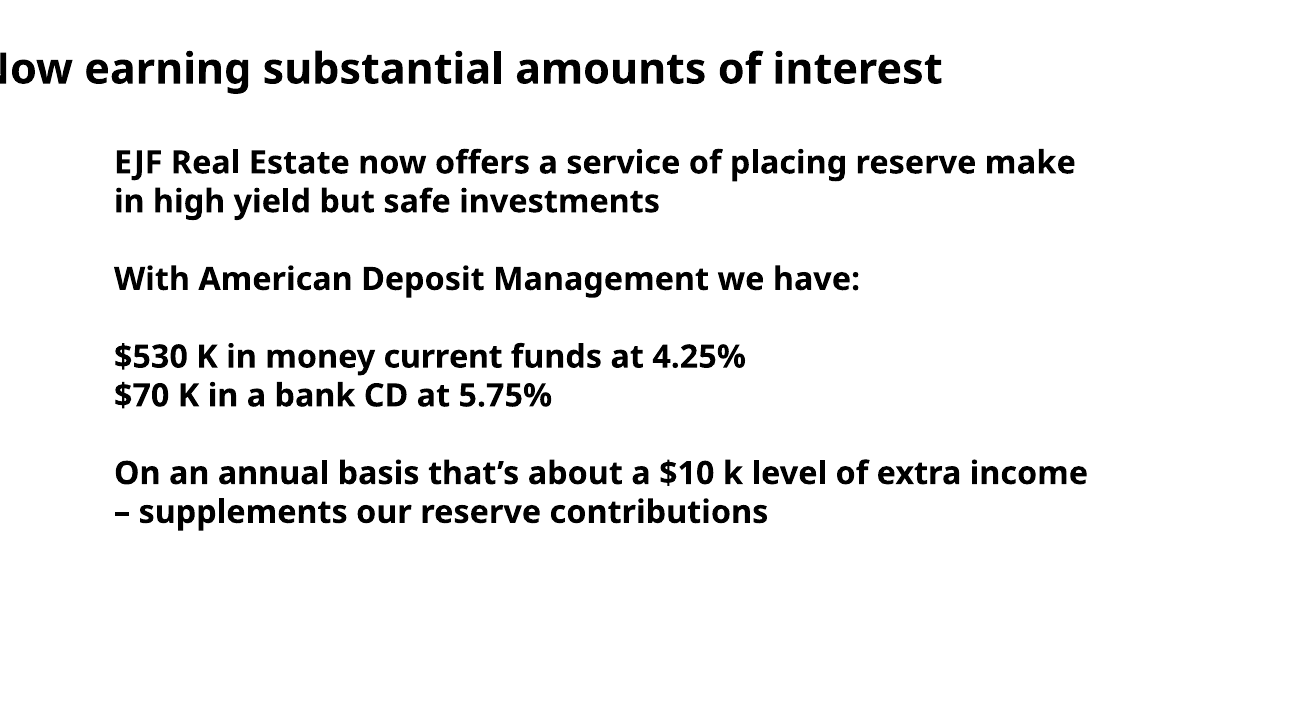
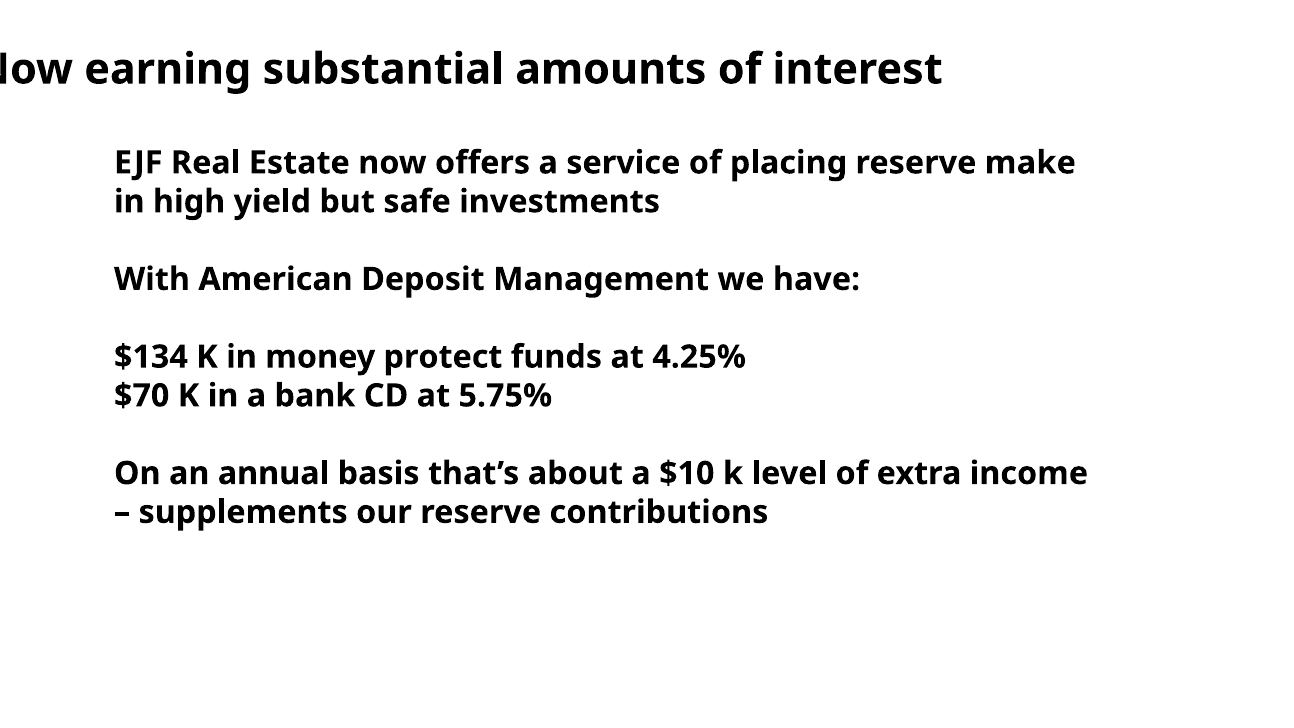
$530: $530 -> $134 (151, 357)
current: current -> protect (443, 357)
